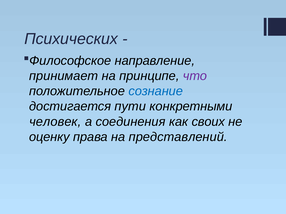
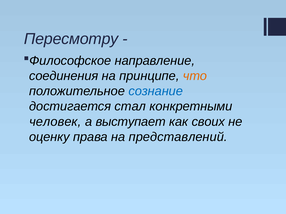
Психических: Психических -> Пересмотру (71, 39)
принимает: принимает -> соединения (64, 76)
что colour: purple -> orange (195, 76)
пути: пути -> стал (130, 107)
соединения: соединения -> выступает (131, 122)
